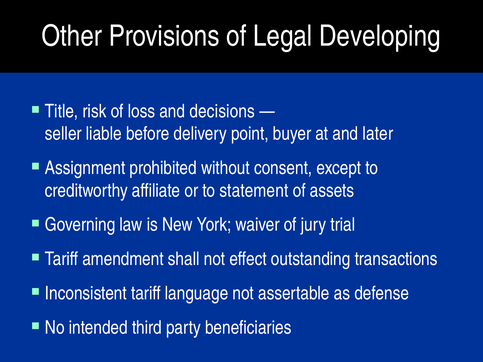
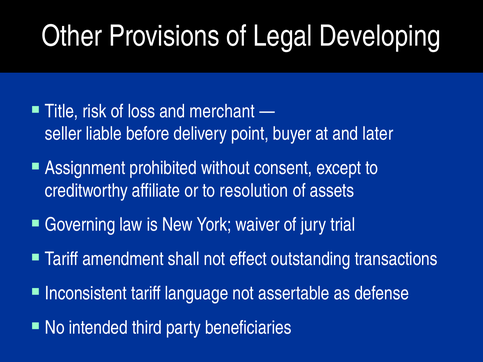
decisions: decisions -> merchant (222, 111)
statement: statement -> resolution (254, 191)
